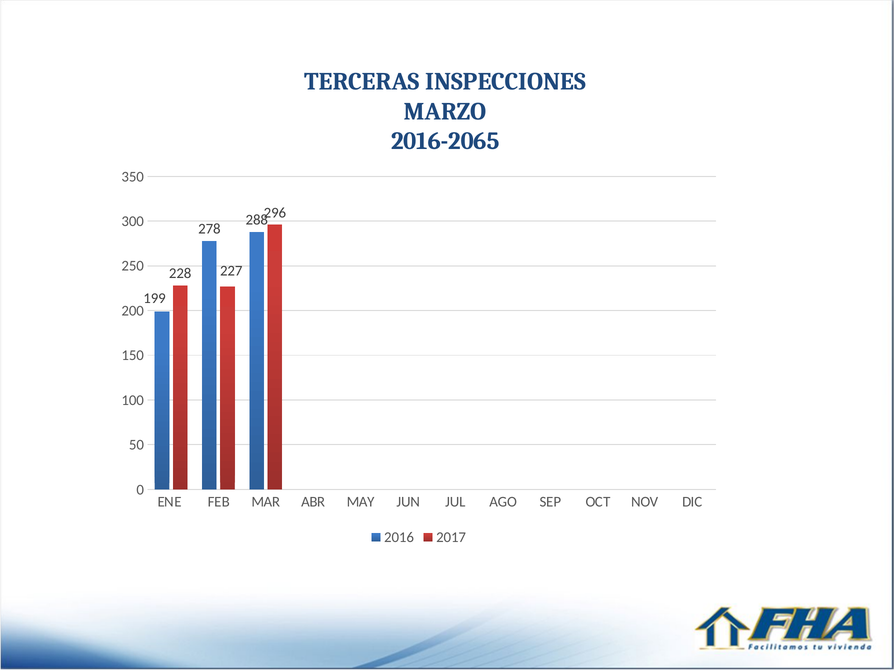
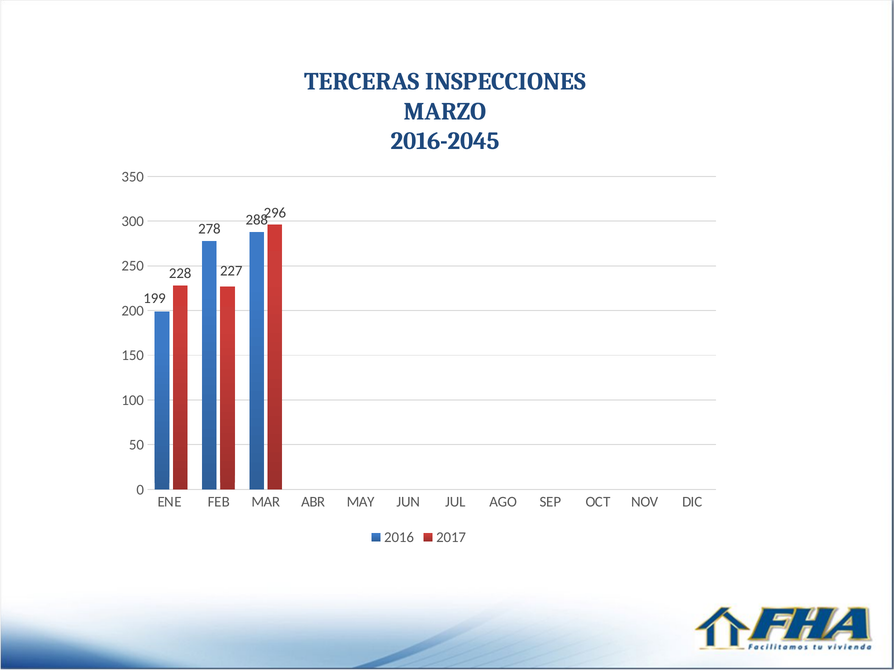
2016-2065: 2016-2065 -> 2016-2045 (445, 141)
